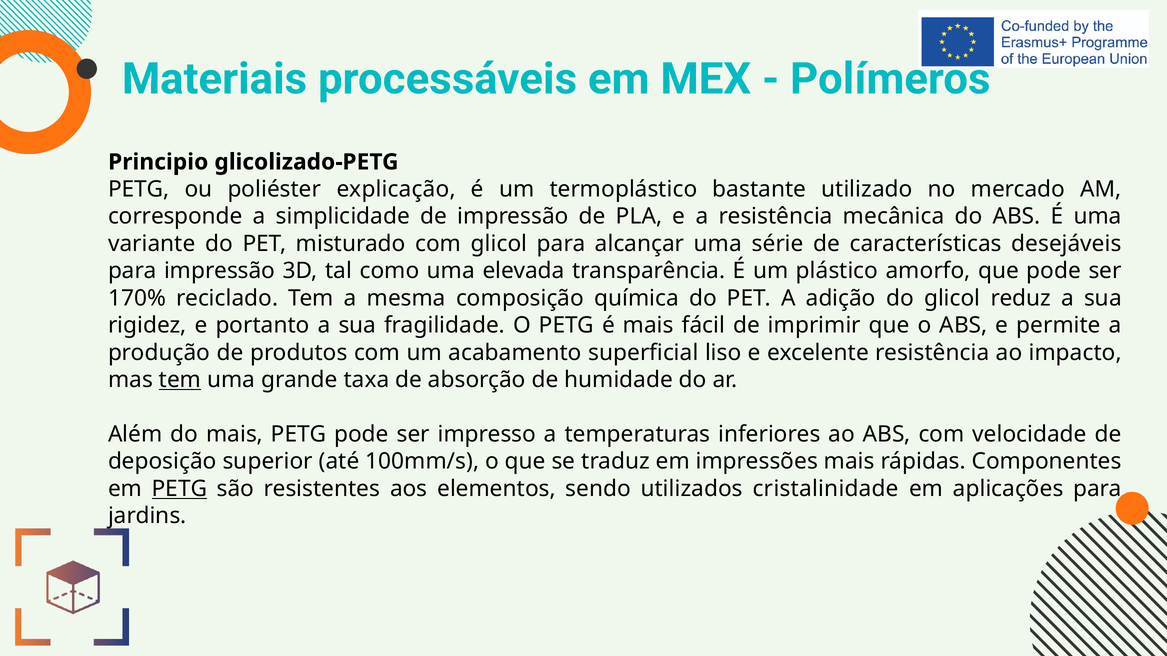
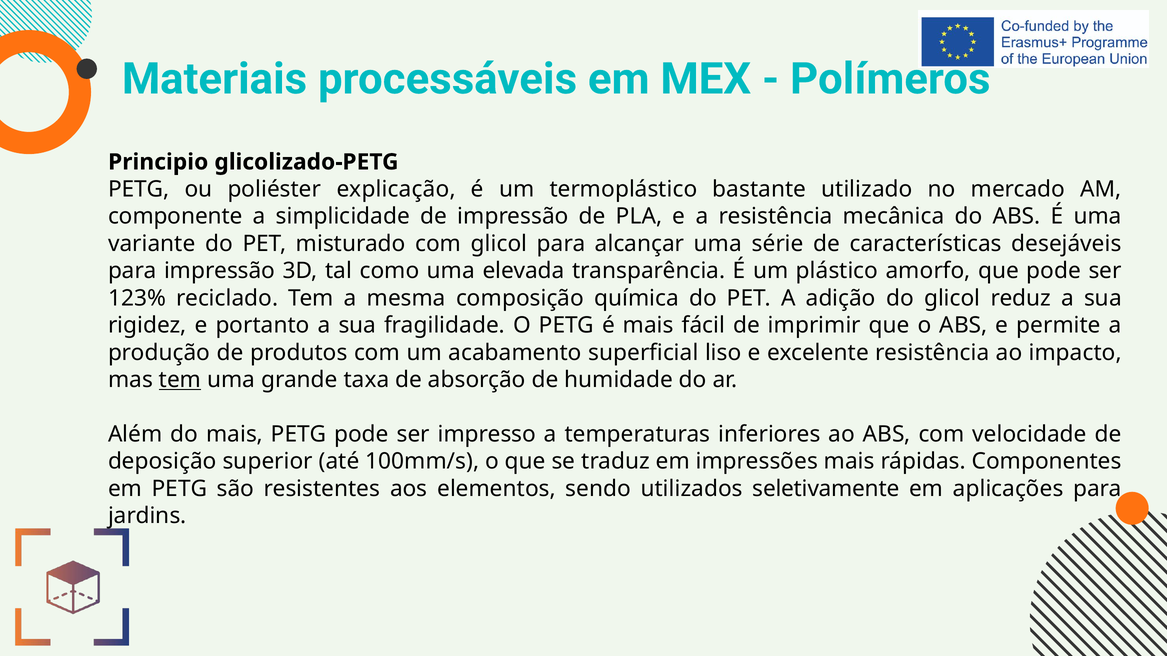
corresponde: corresponde -> componente (175, 217)
170%: 170% -> 123% (137, 298)
PETG underline: present -> none (179, 489)
cristalinidade: cristalinidade -> seletivamente (826, 489)
